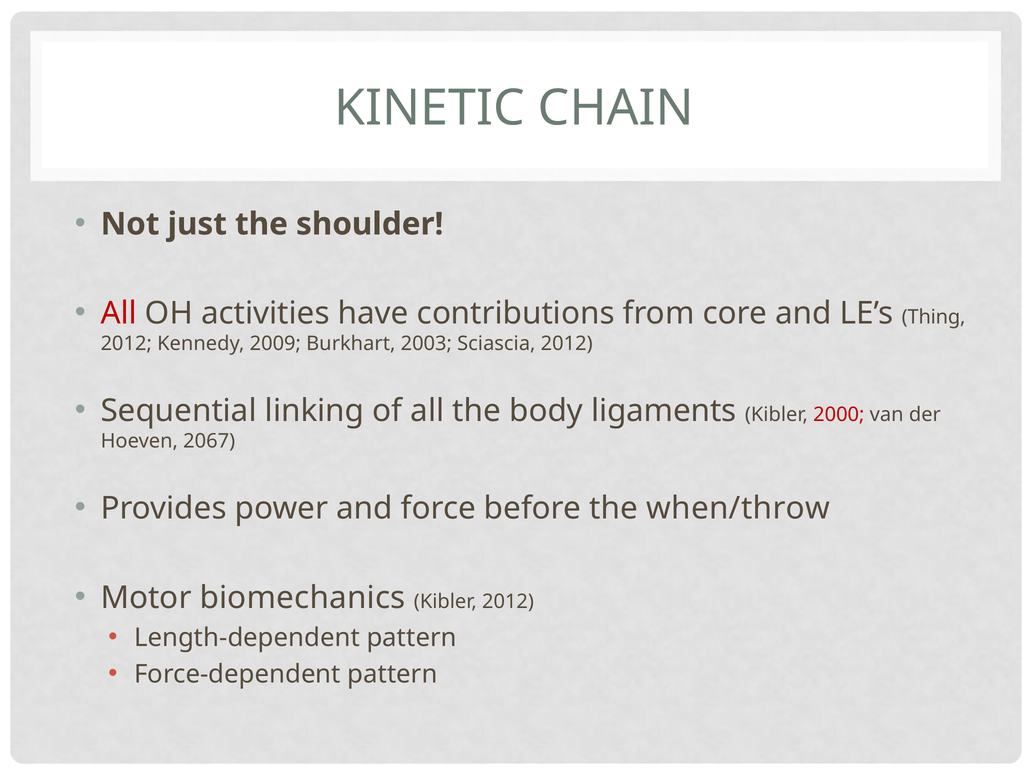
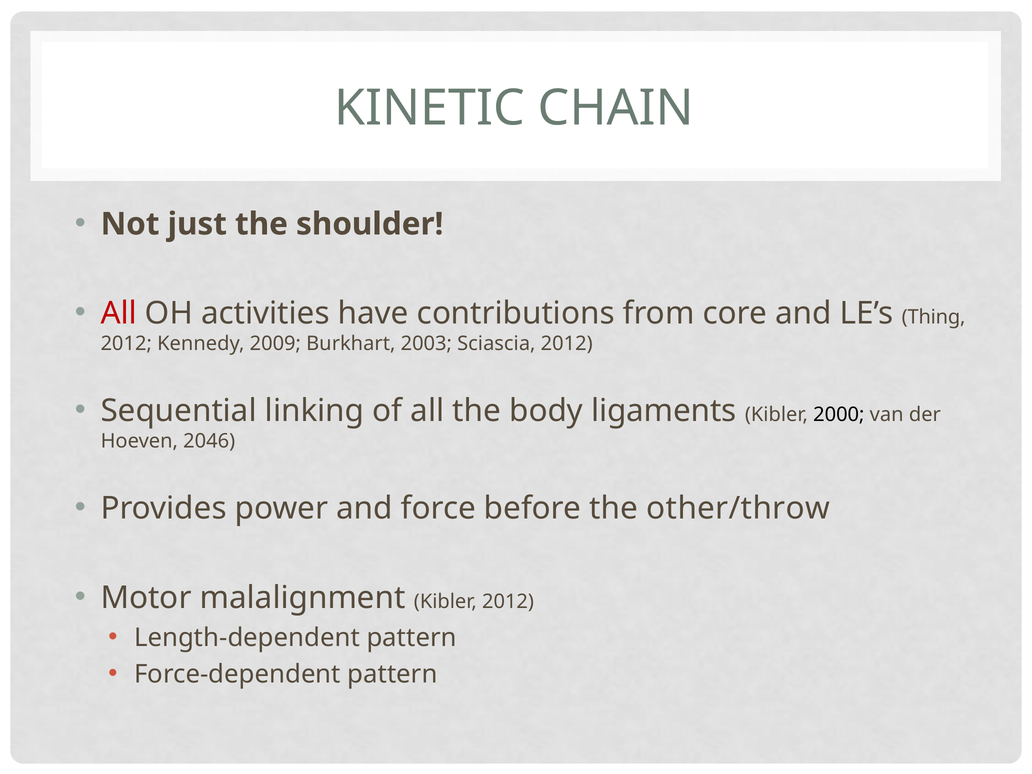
2000 colour: red -> black (839, 415)
2067: 2067 -> 2046 (209, 441)
when/throw: when/throw -> other/throw (738, 508)
biomechanics: biomechanics -> malalignment (303, 598)
